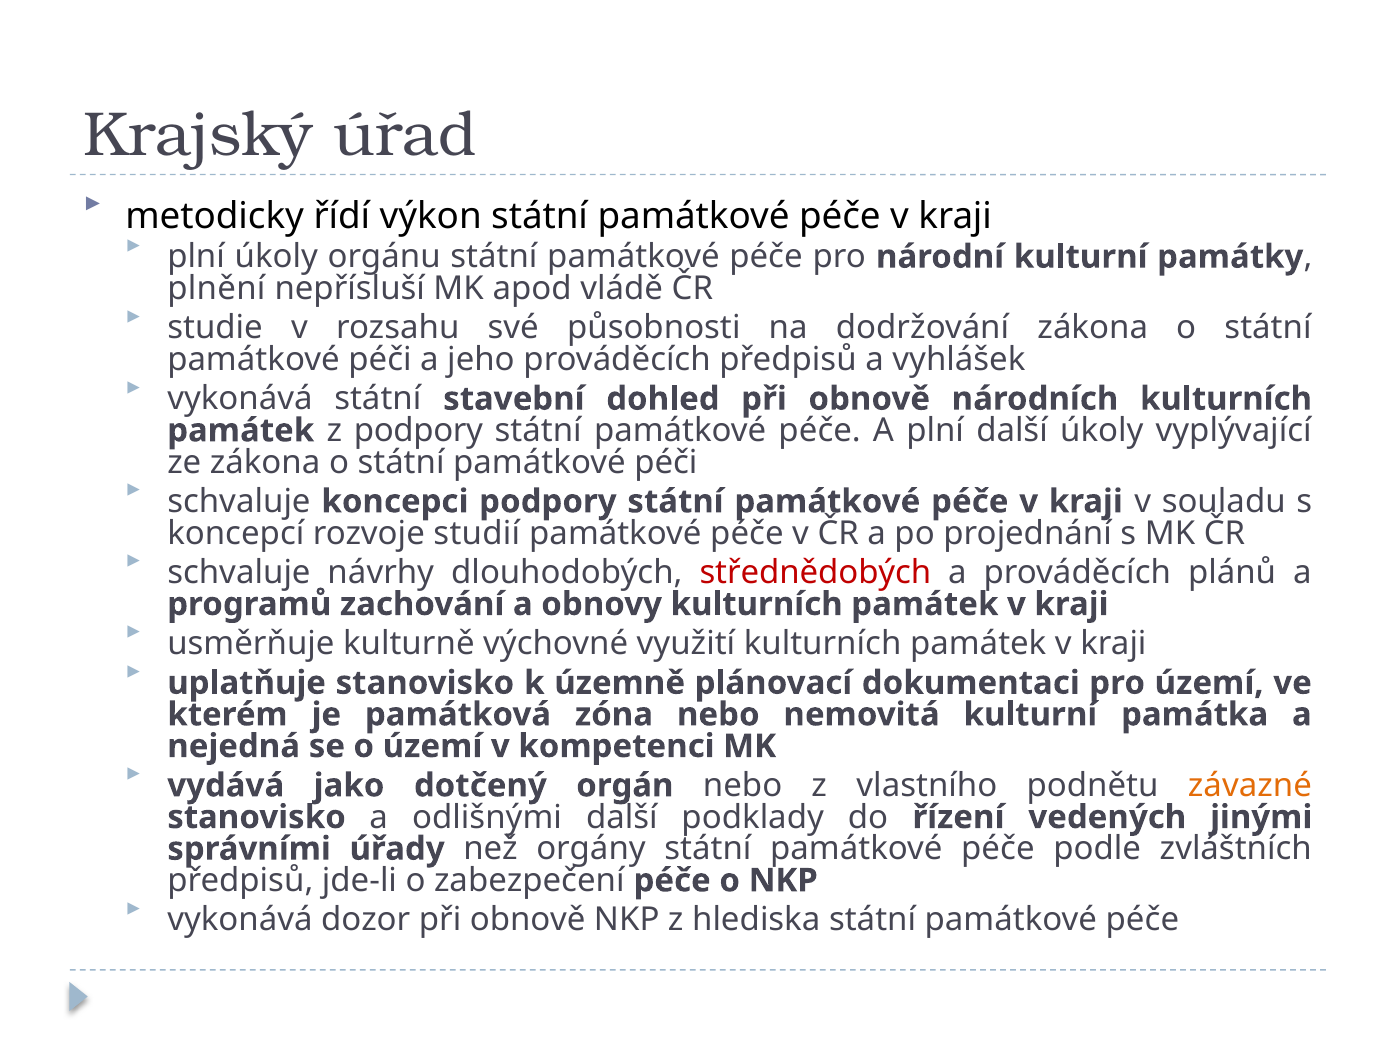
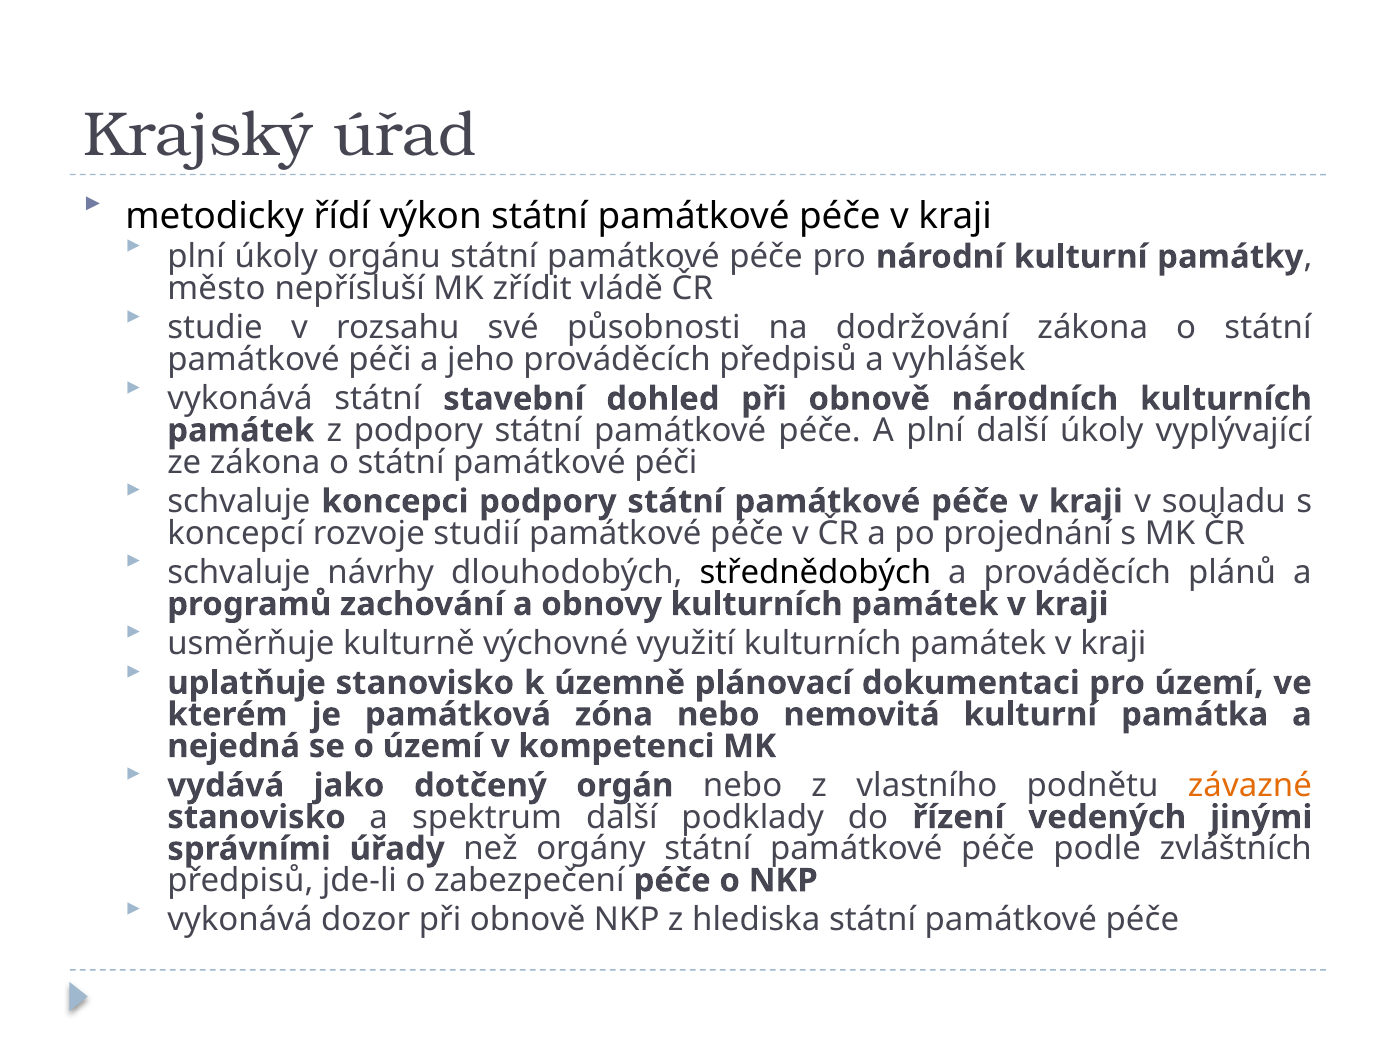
plnění: plnění -> město (216, 288)
apod: apod -> zřídit (532, 288)
střednědobých colour: red -> black (815, 573)
odlišnými: odlišnými -> spektrum (487, 817)
